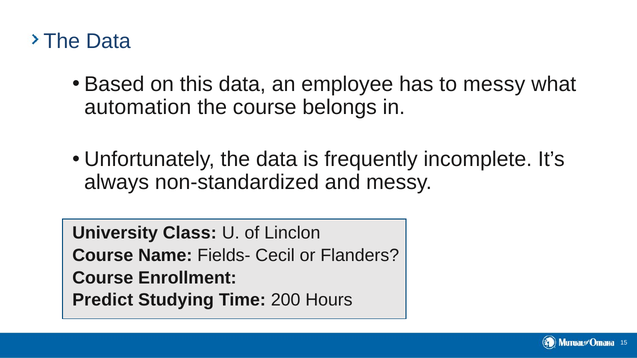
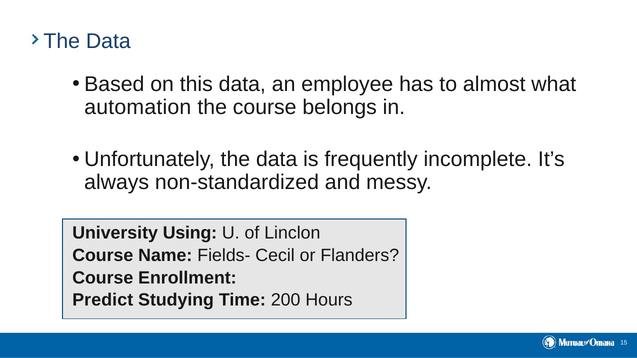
to messy: messy -> almost (494, 84)
Class: Class -> Using (190, 233)
